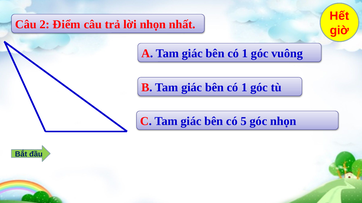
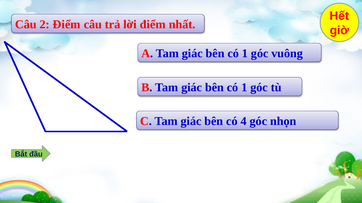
lời nhọn: nhọn -> điểm (153, 24)
5: 5 -> 4 (244, 121)
